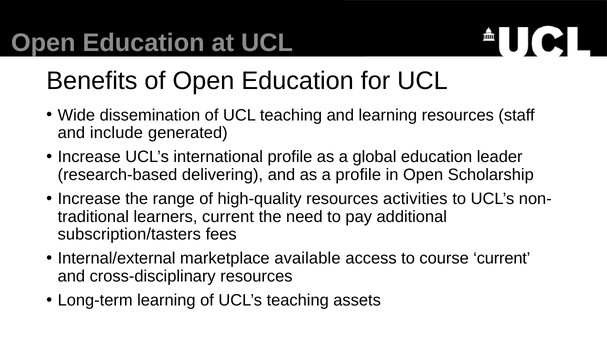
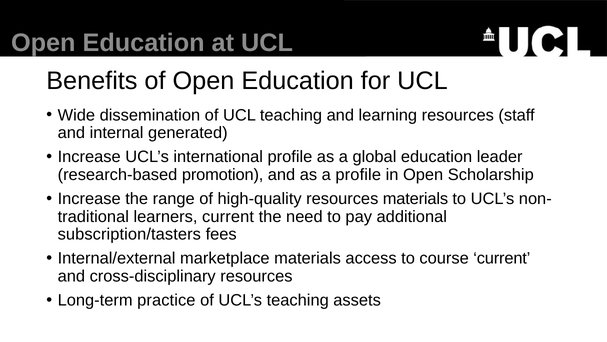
include: include -> internal (117, 133)
delivering: delivering -> promotion (223, 174)
resources activities: activities -> materials (415, 199)
marketplace available: available -> materials (308, 258)
Long-term learning: learning -> practice (166, 300)
